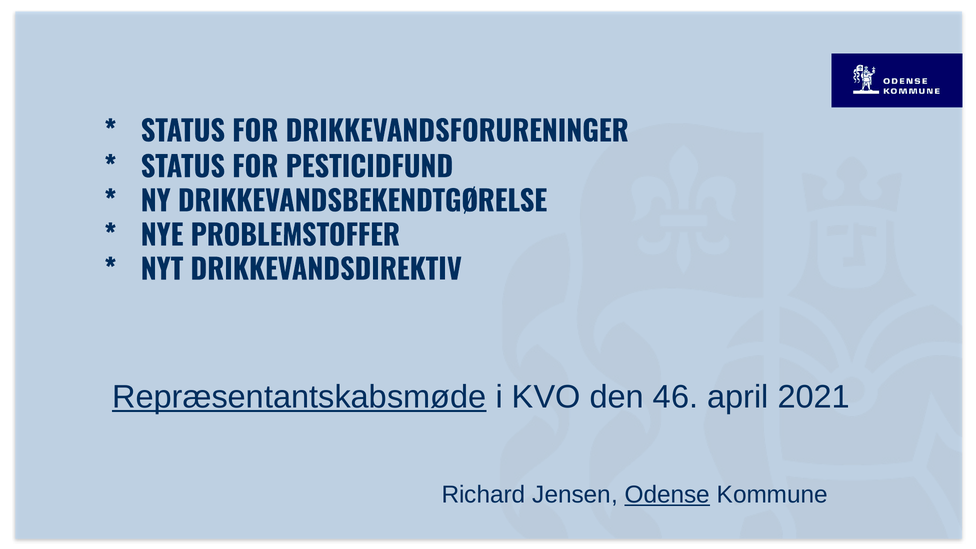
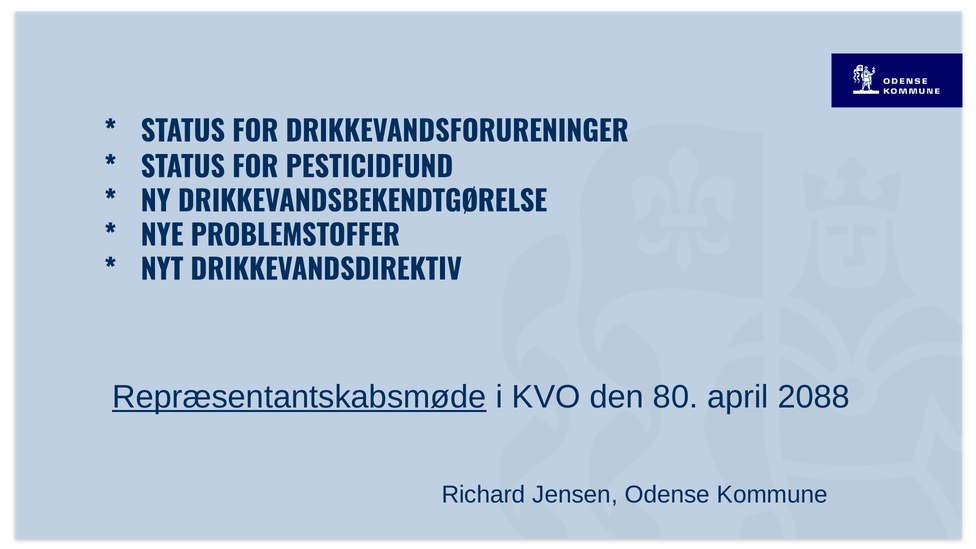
46: 46 -> 80 (676, 397)
2021: 2021 -> 2088 (814, 397)
Odense underline: present -> none (667, 495)
